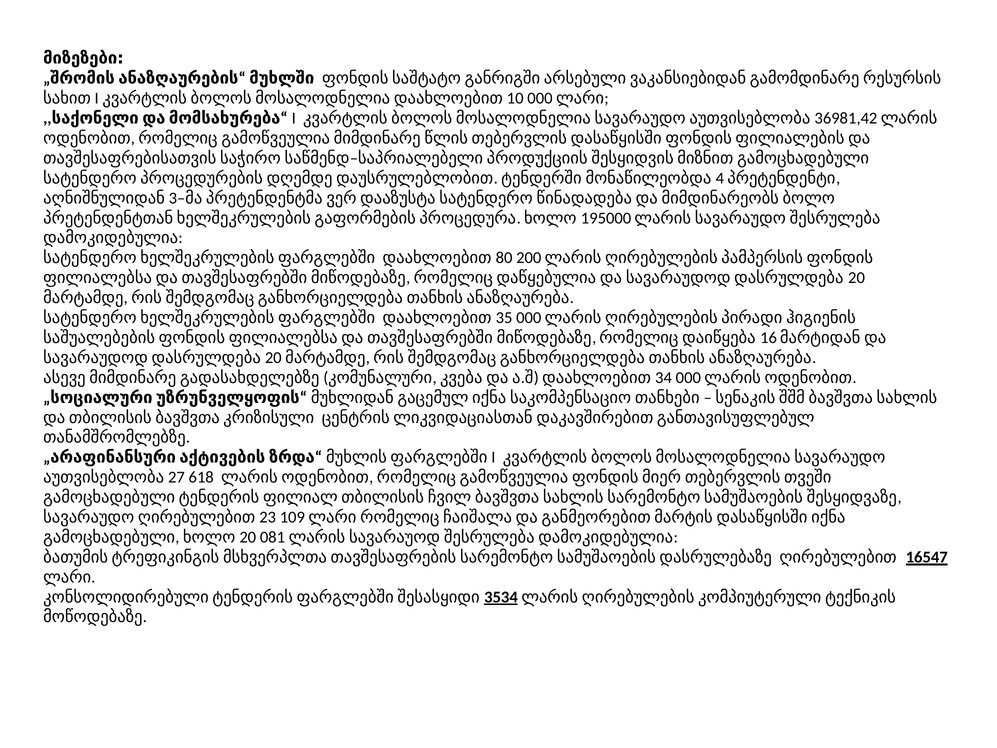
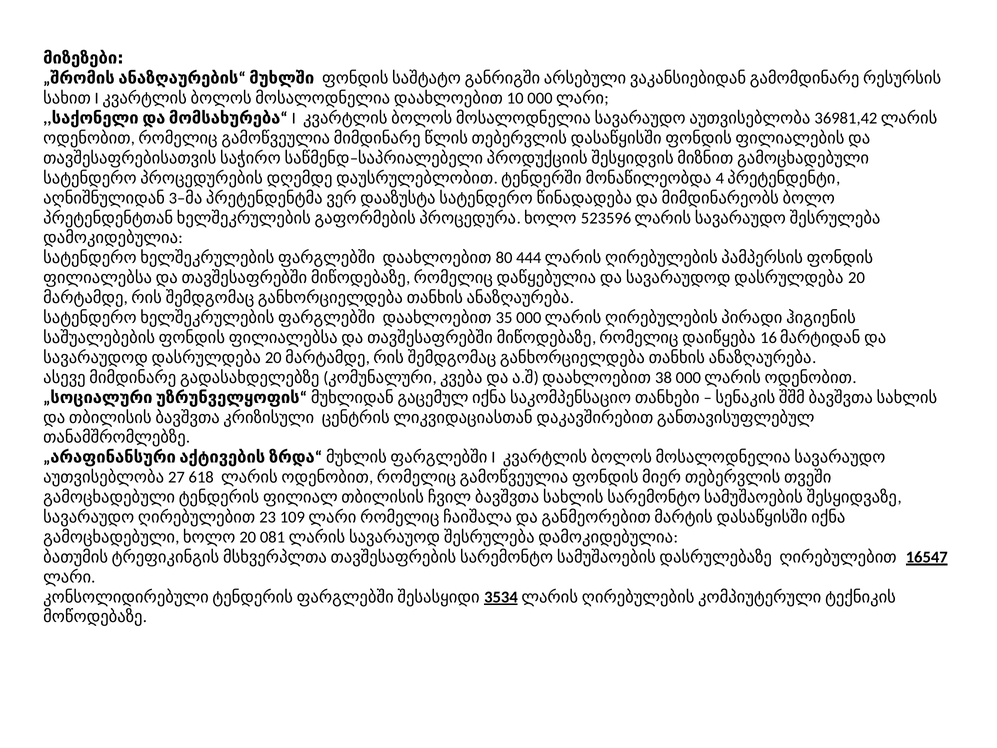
195000: 195000 -> 523596 (606, 218)
200: 200 -> 444 (529, 258)
34: 34 -> 38 (664, 378)
